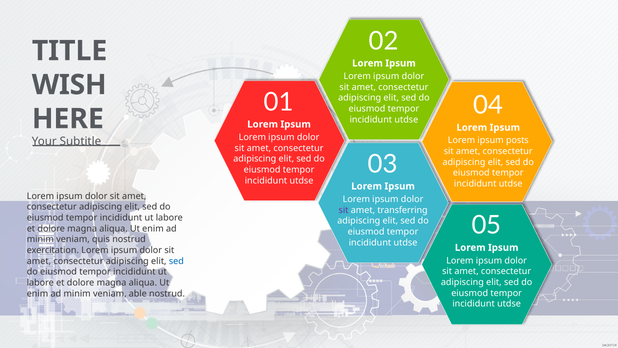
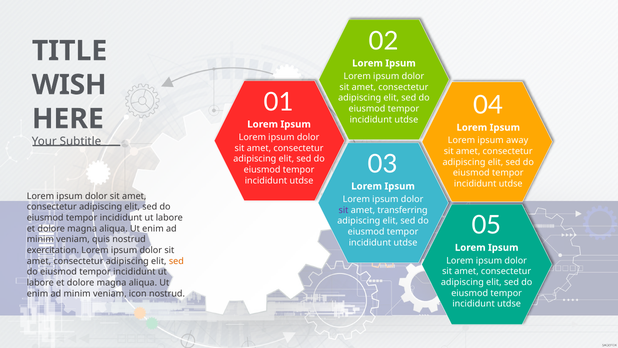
posts: posts -> away (517, 140)
sed colour: blue -> orange (176, 261)
able: able -> icon (138, 293)
